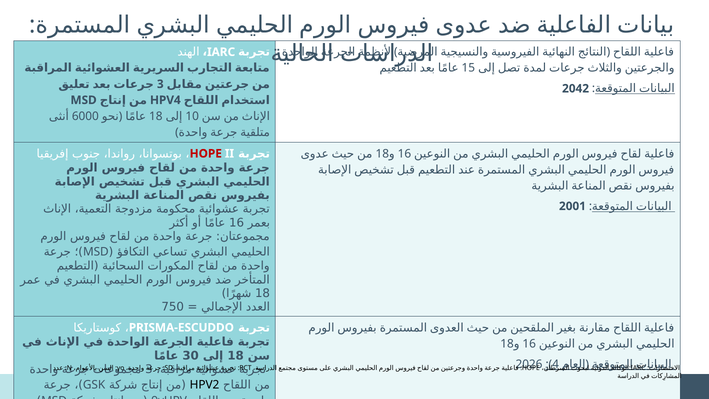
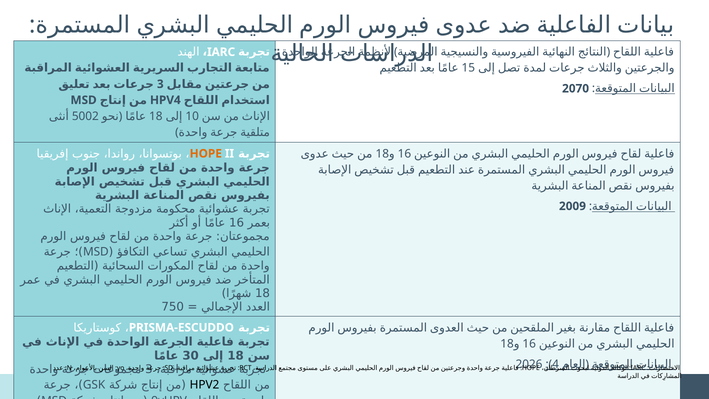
2042: 2042 -> 2070 (576, 89)
6000: 6000 -> 5002 (85, 116)
HOPE colour: red -> orange (206, 154)
2001: 2001 -> 2009 (572, 206)
